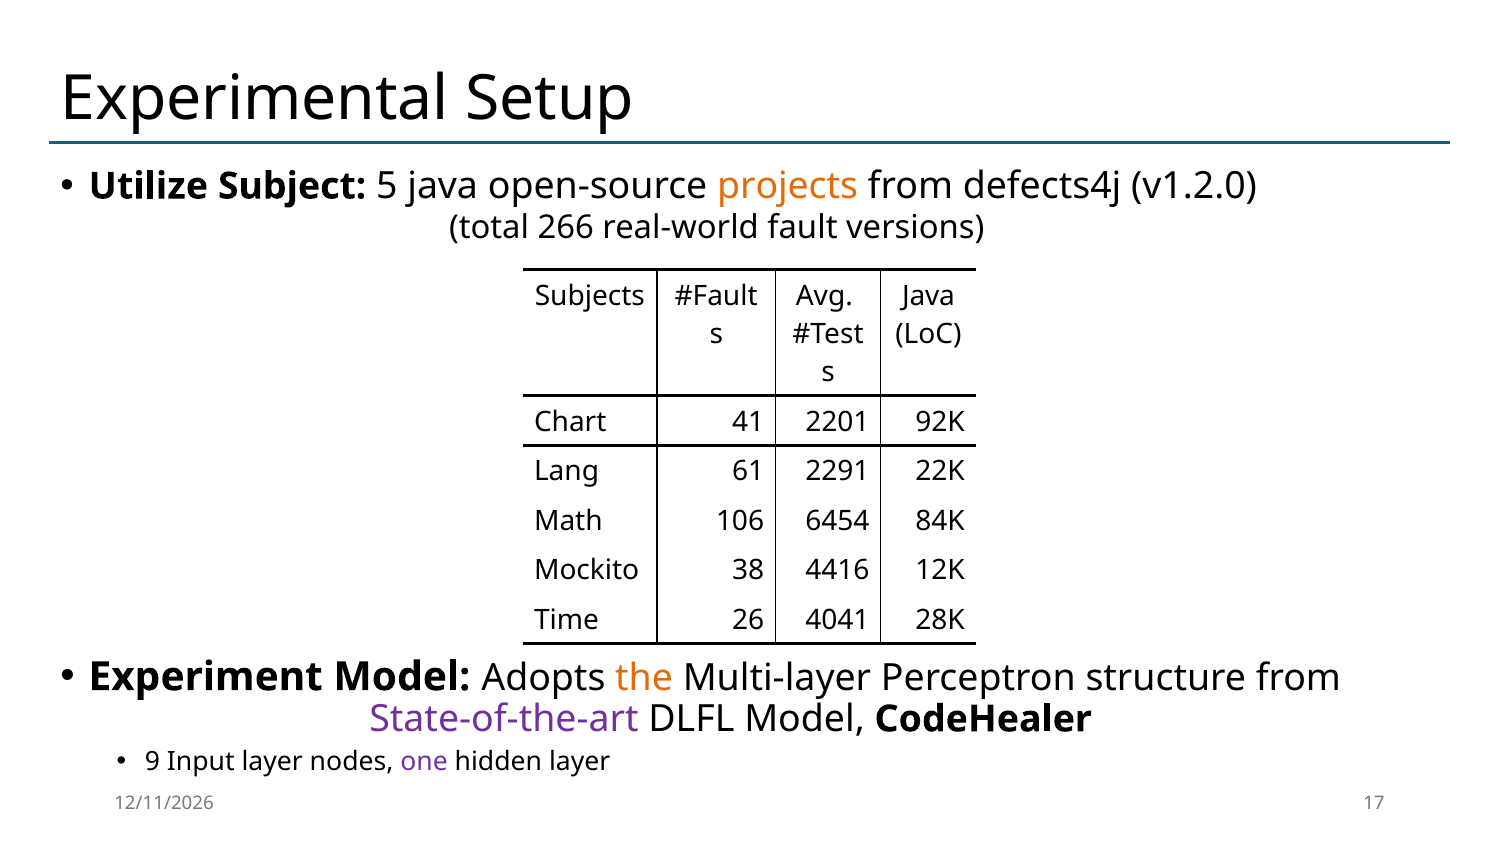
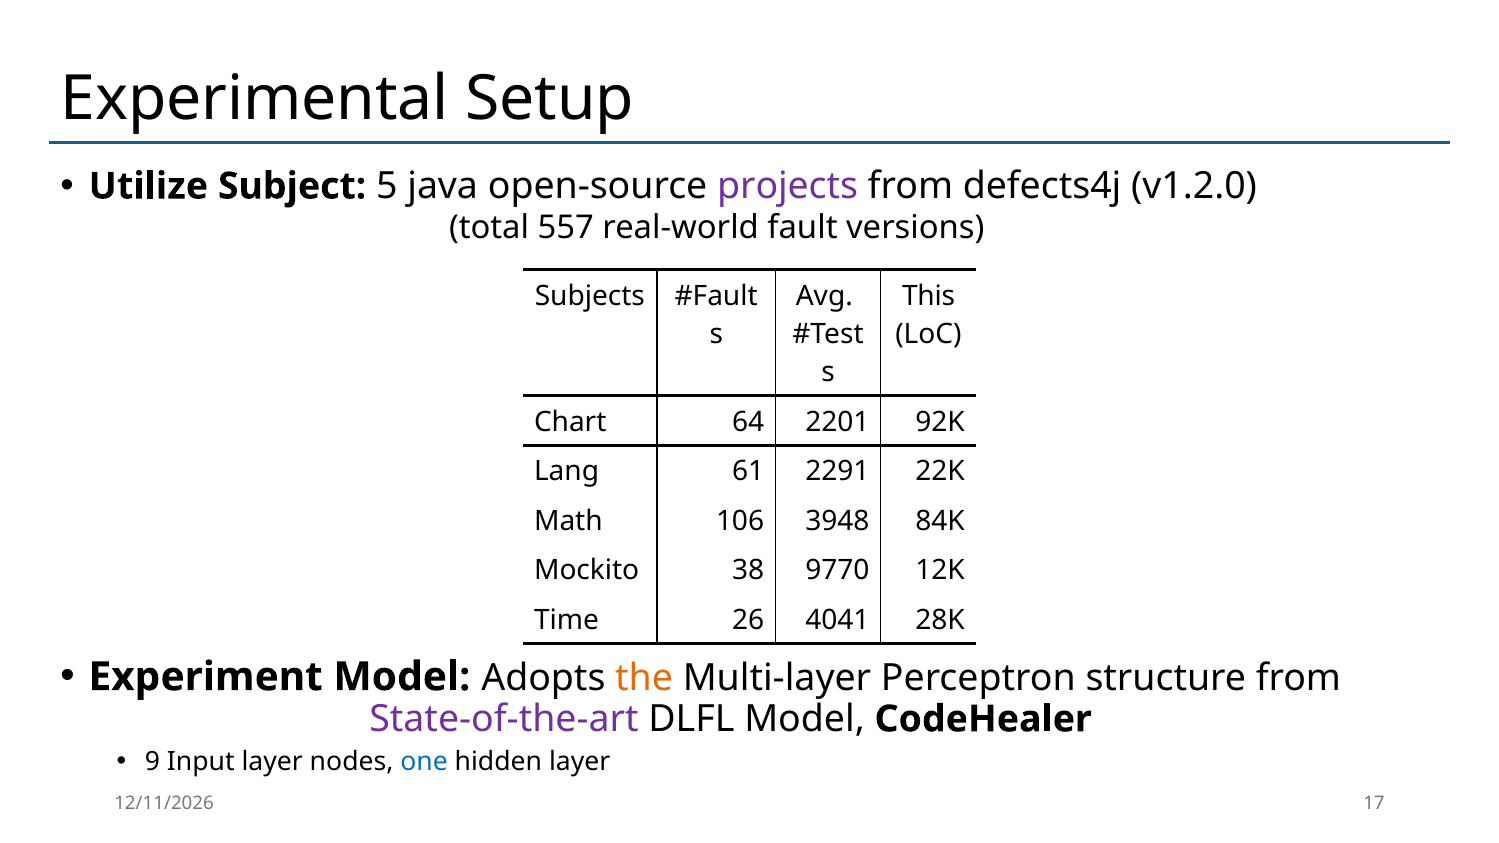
projects colour: orange -> purple (788, 186)
266: 266 -> 557 (566, 228)
Java: Java -> This (929, 296)
41: 41 -> 64 (748, 422)
6454: 6454 -> 3948 (837, 521)
4416: 4416 -> 9770 (837, 571)
one colour: purple -> blue (424, 762)
